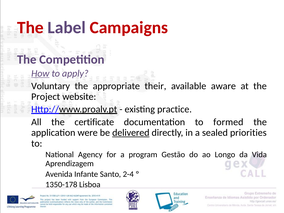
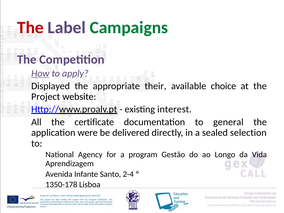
Campaigns colour: red -> green (129, 27)
Voluntary: Voluntary -> Displayed (51, 86)
aware: aware -> choice (223, 86)
practice: practice -> interest (174, 109)
formed: formed -> general (228, 122)
delivered underline: present -> none (131, 133)
priorities: priorities -> selection (248, 133)
